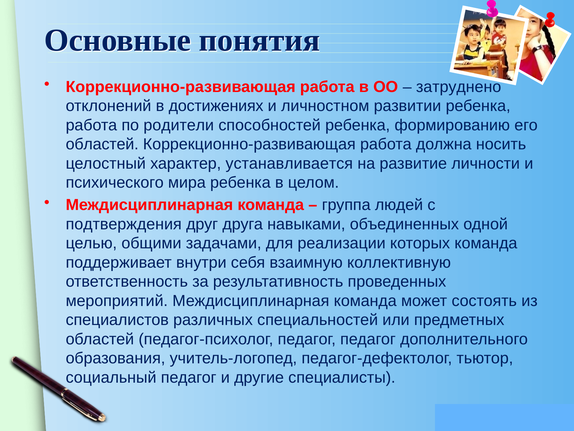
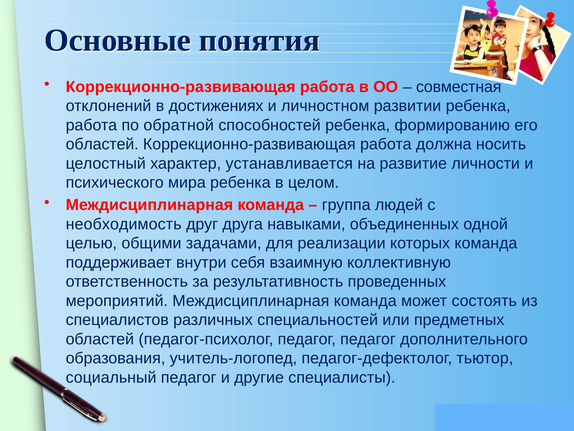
затруднено: затруднено -> совместная (459, 87)
родители: родители -> обратной (179, 125)
подтверждения: подтверждения -> необходимость (124, 224)
